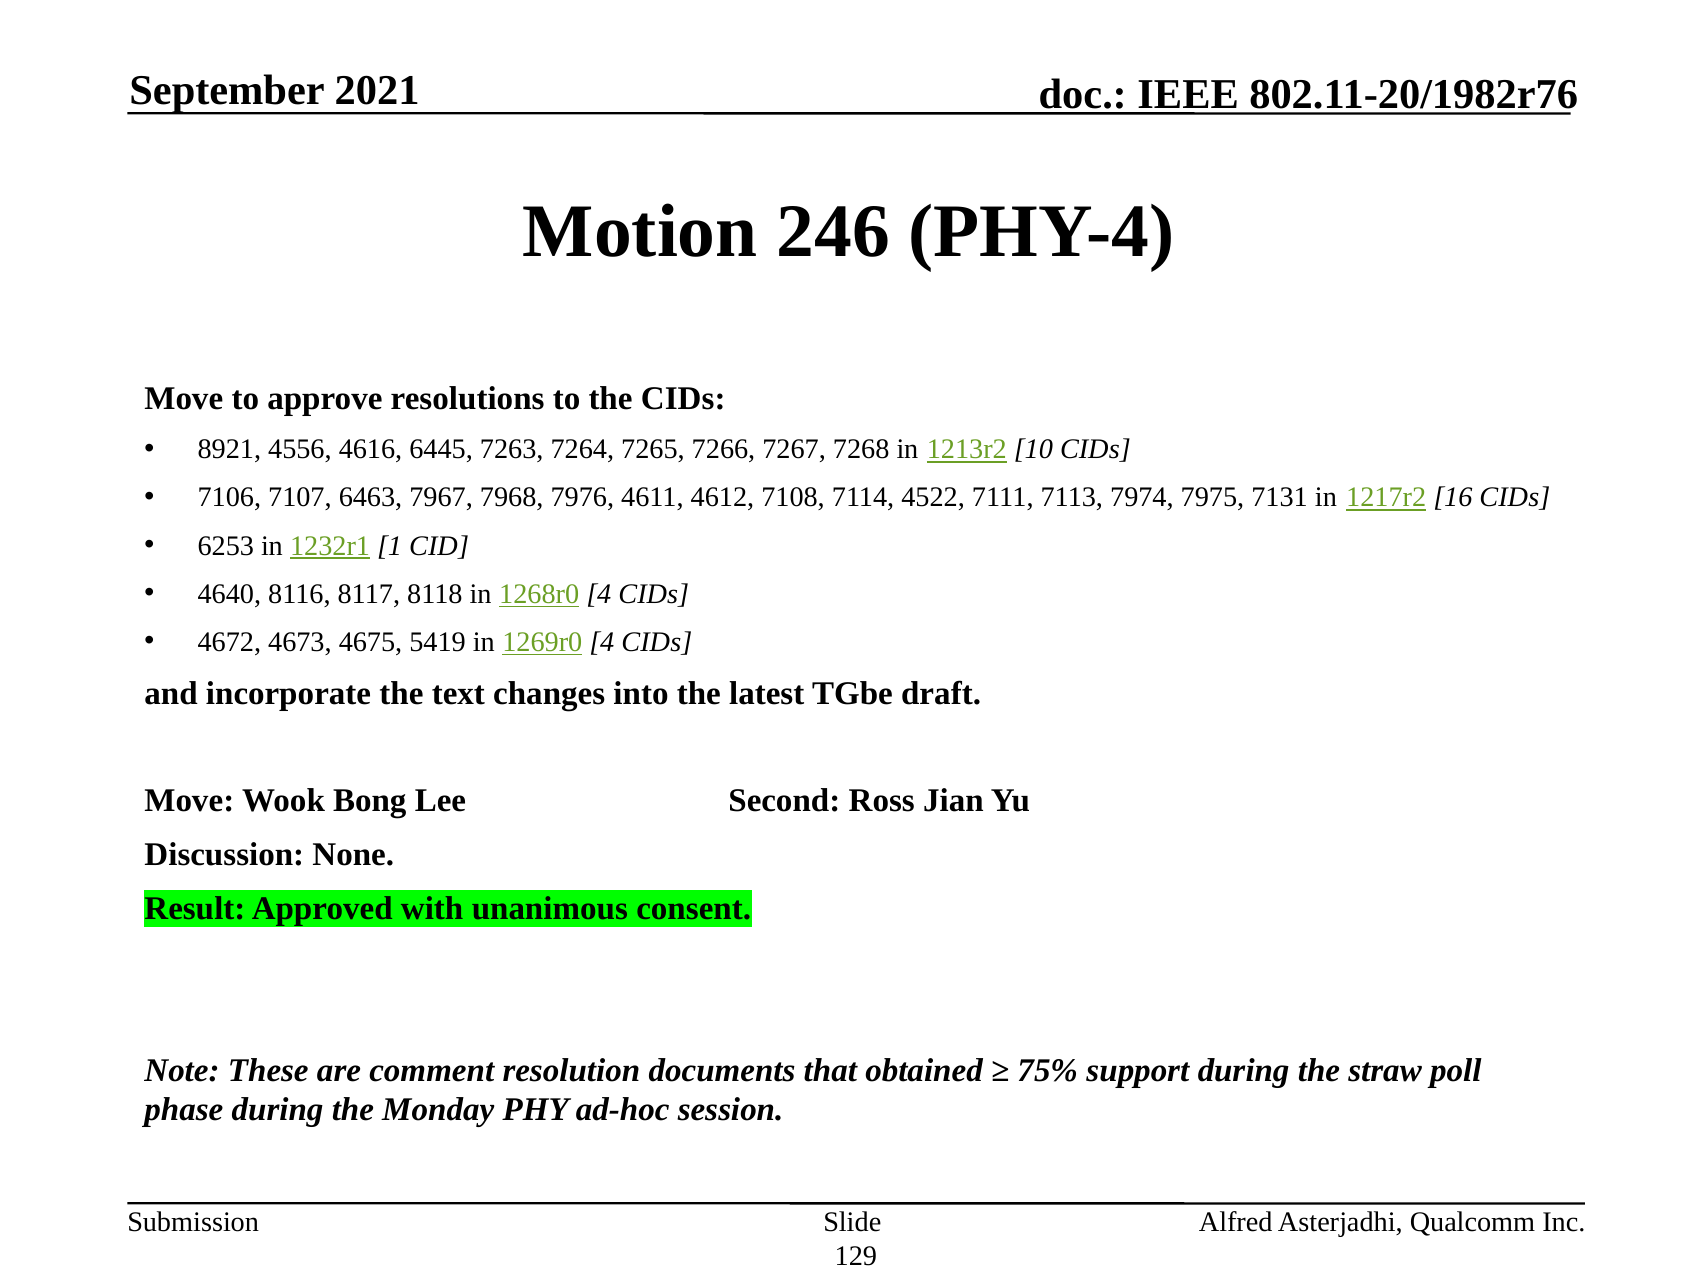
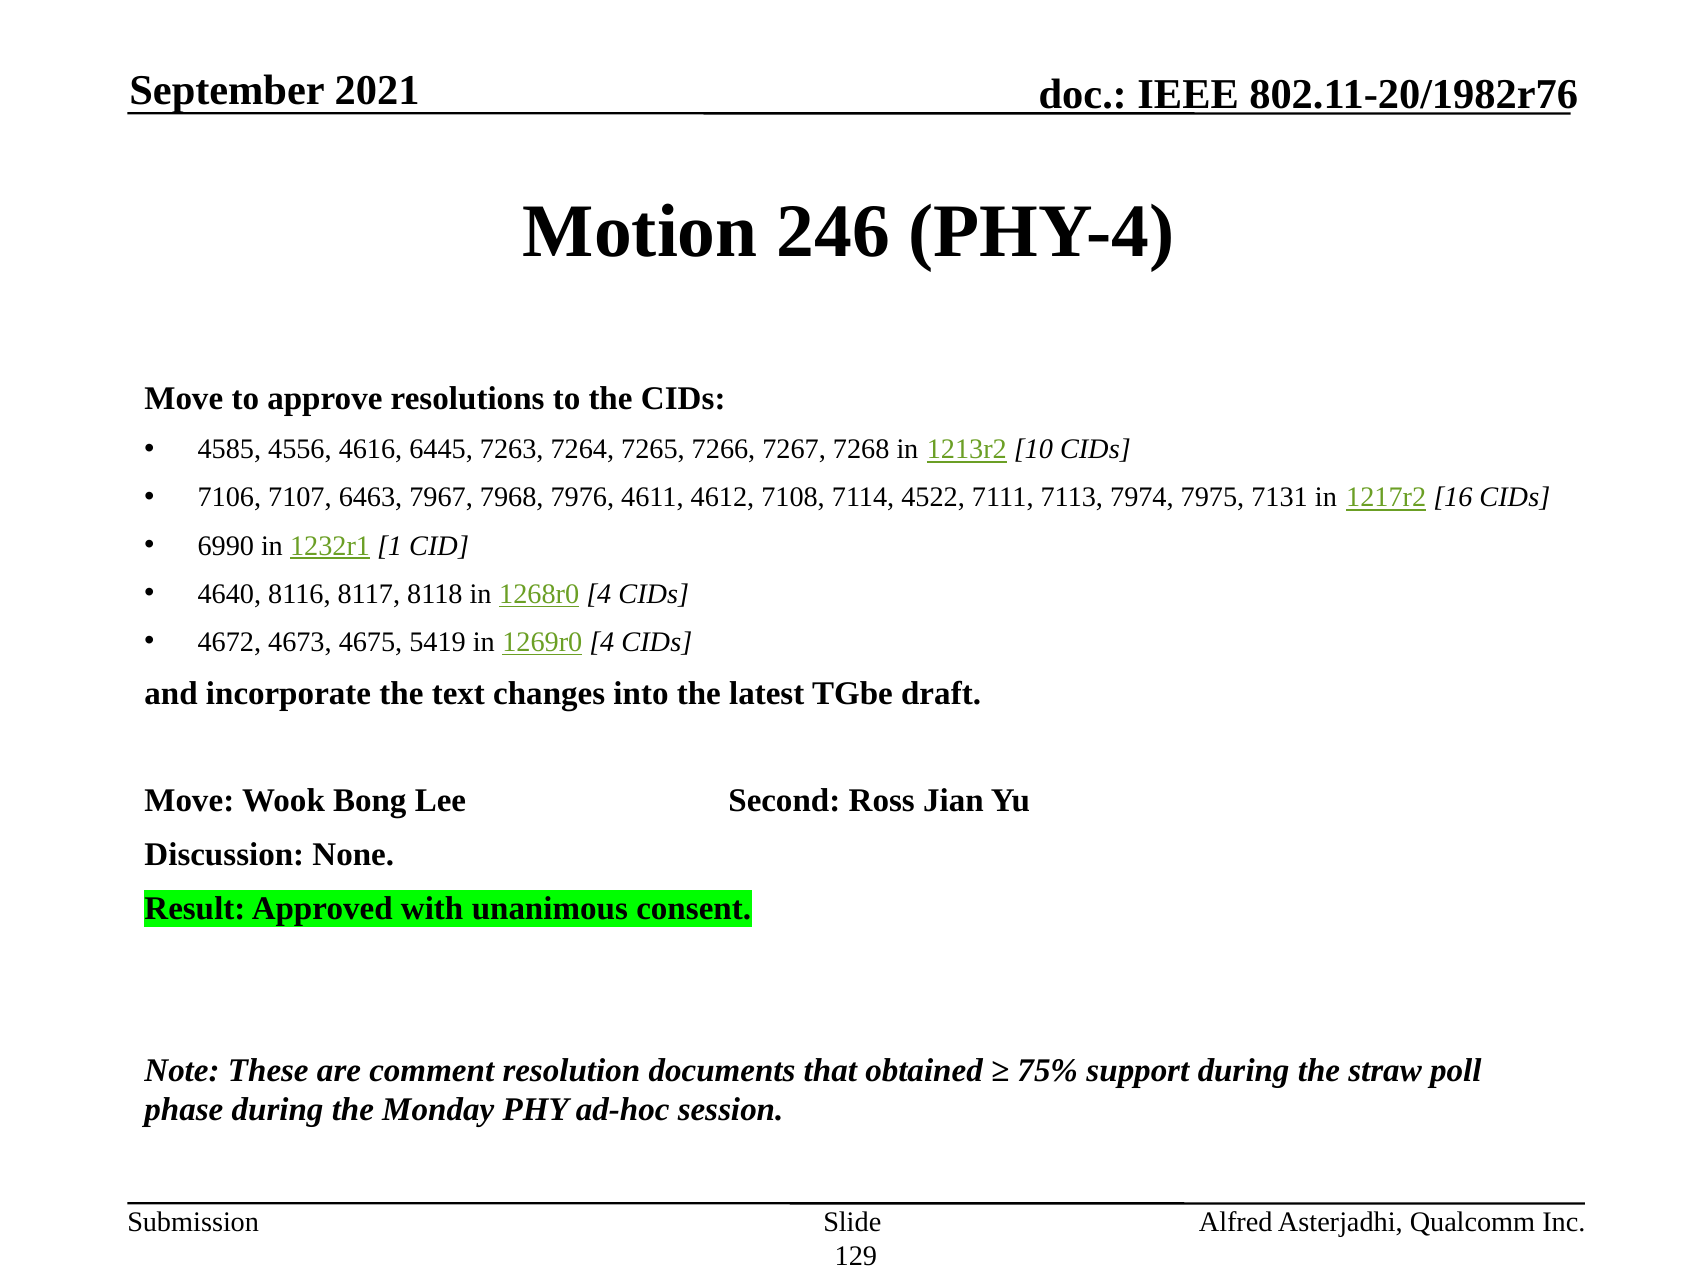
8921: 8921 -> 4585 (229, 449)
6253: 6253 -> 6990 (226, 545)
